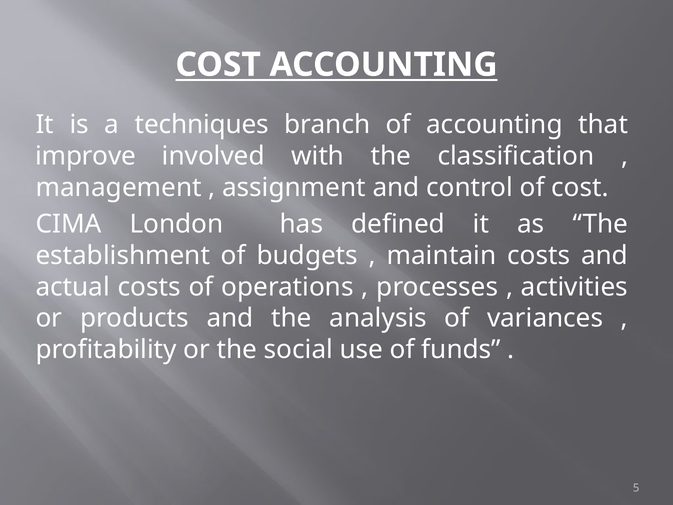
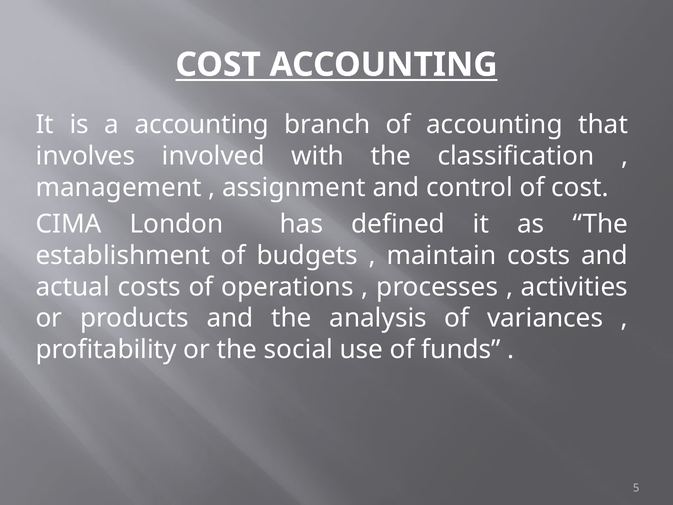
a techniques: techniques -> accounting (202, 125)
improve: improve -> involves (85, 156)
